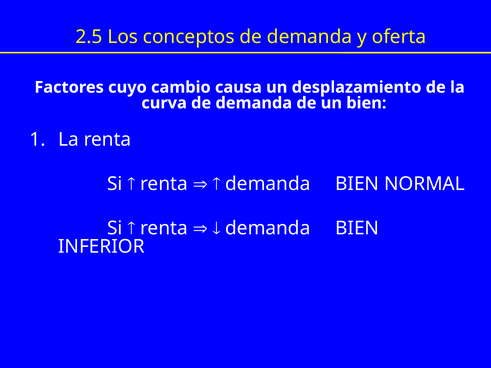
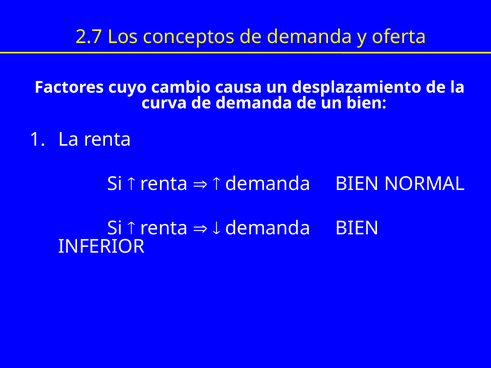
2.5: 2.5 -> 2.7 (89, 37)
